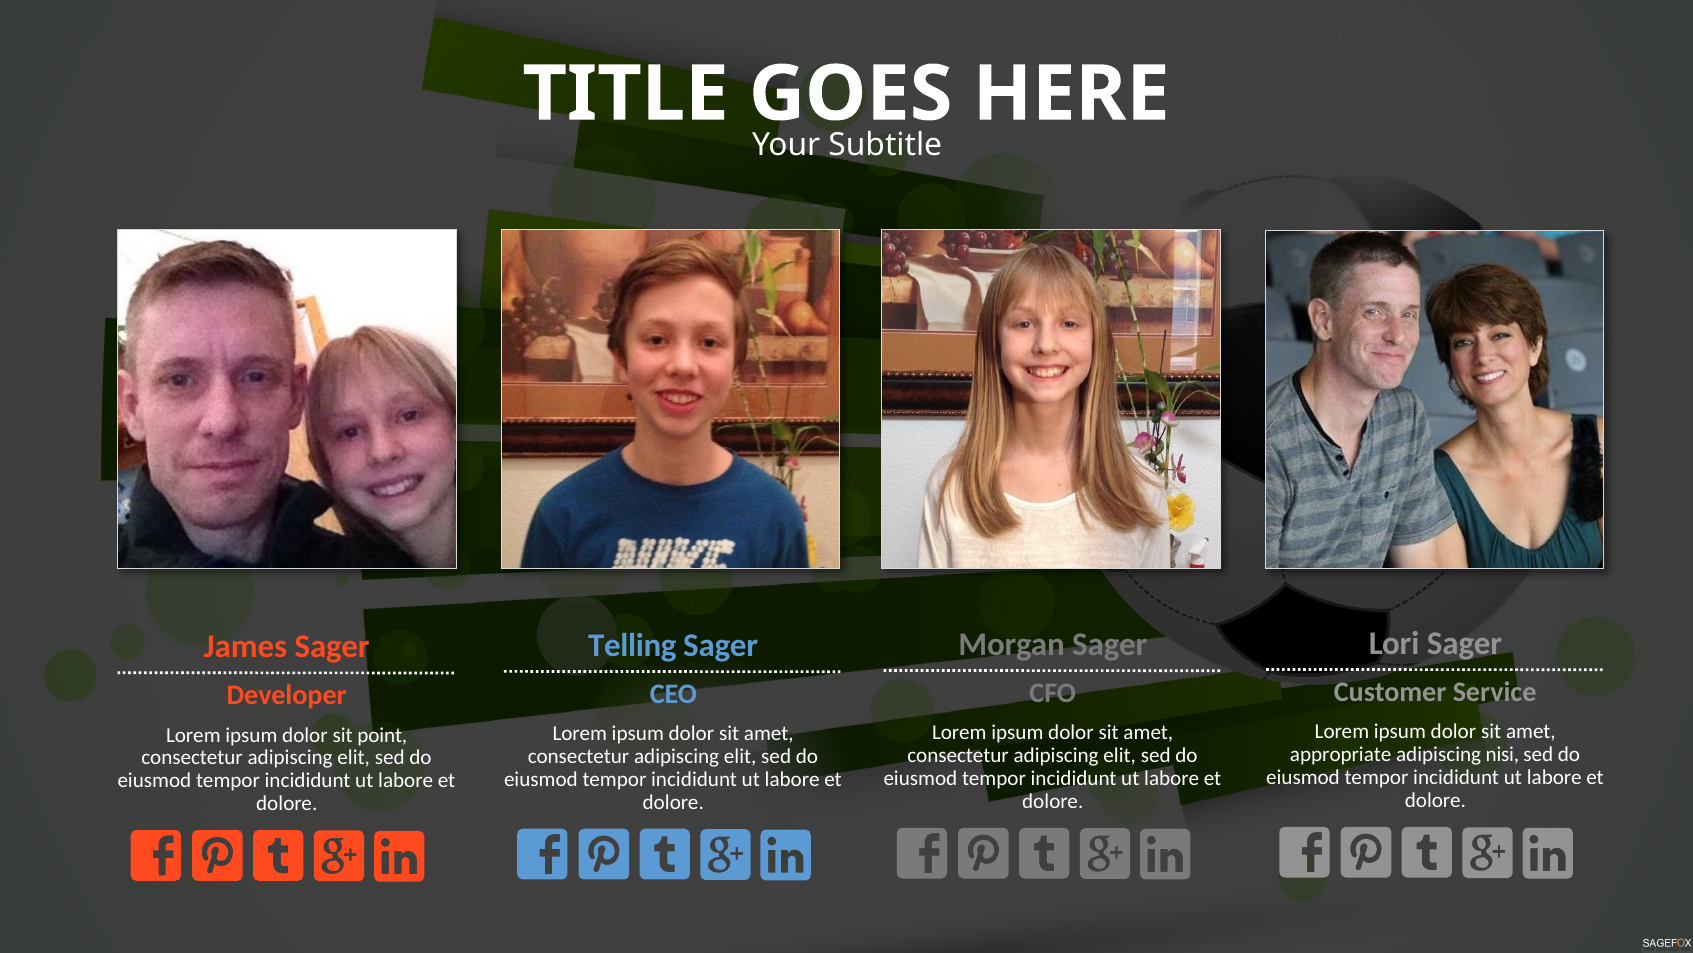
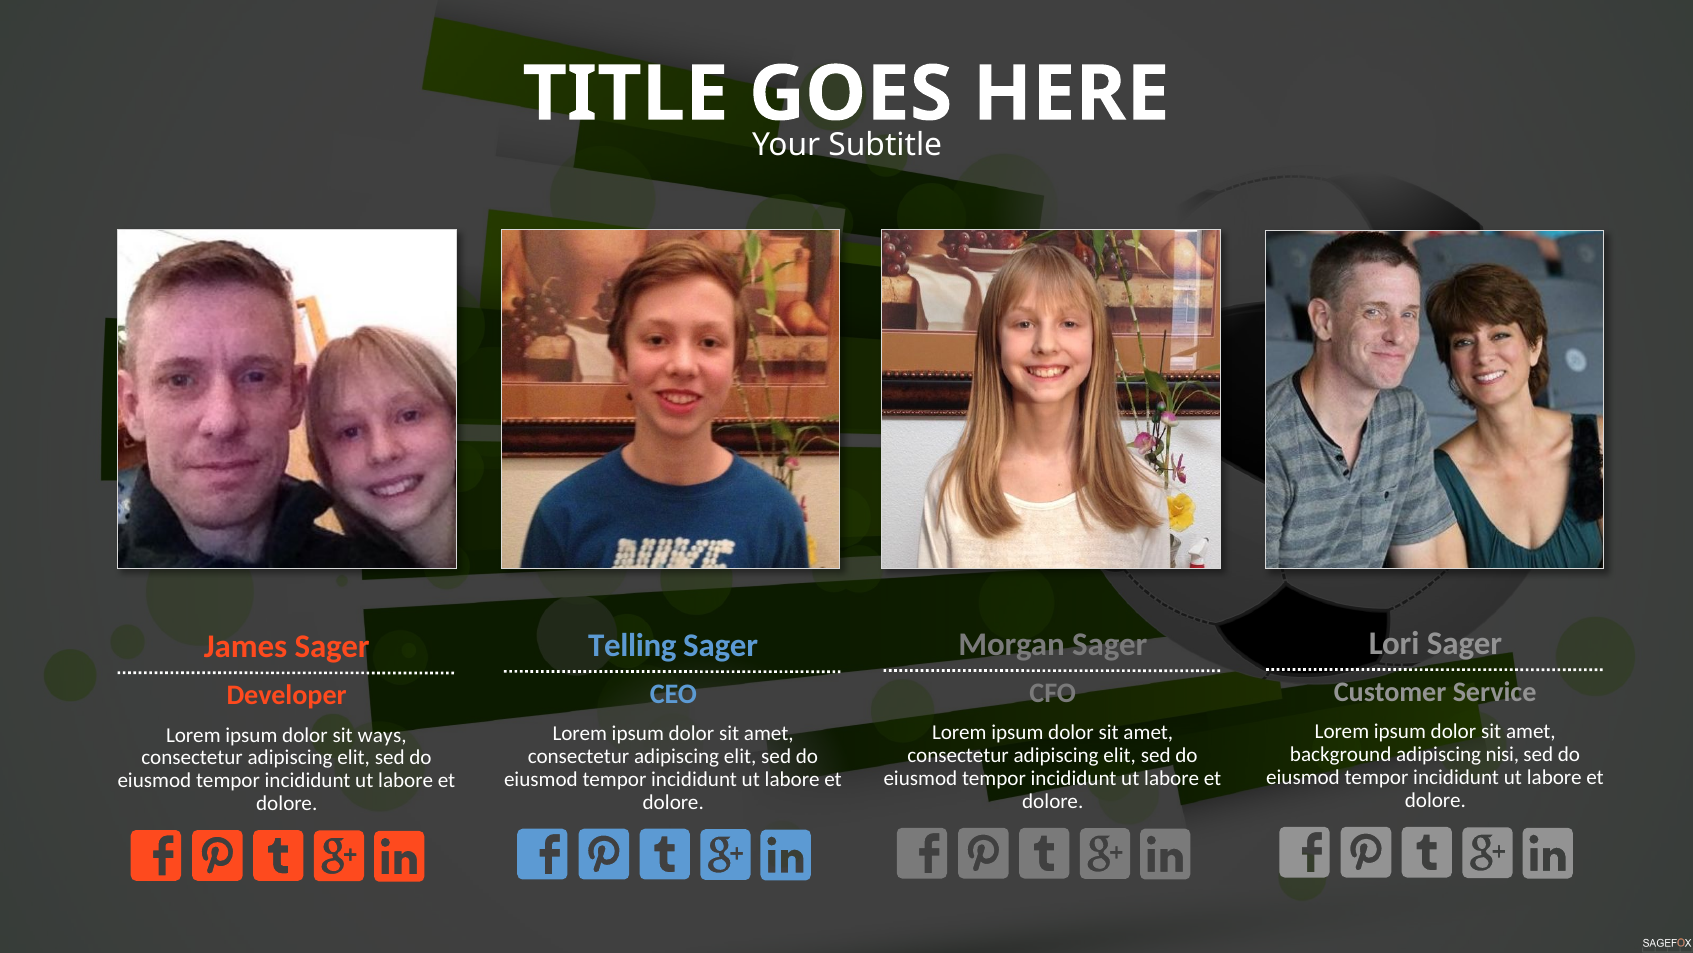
point: point -> ways (382, 735)
appropriate: appropriate -> background (1341, 754)
